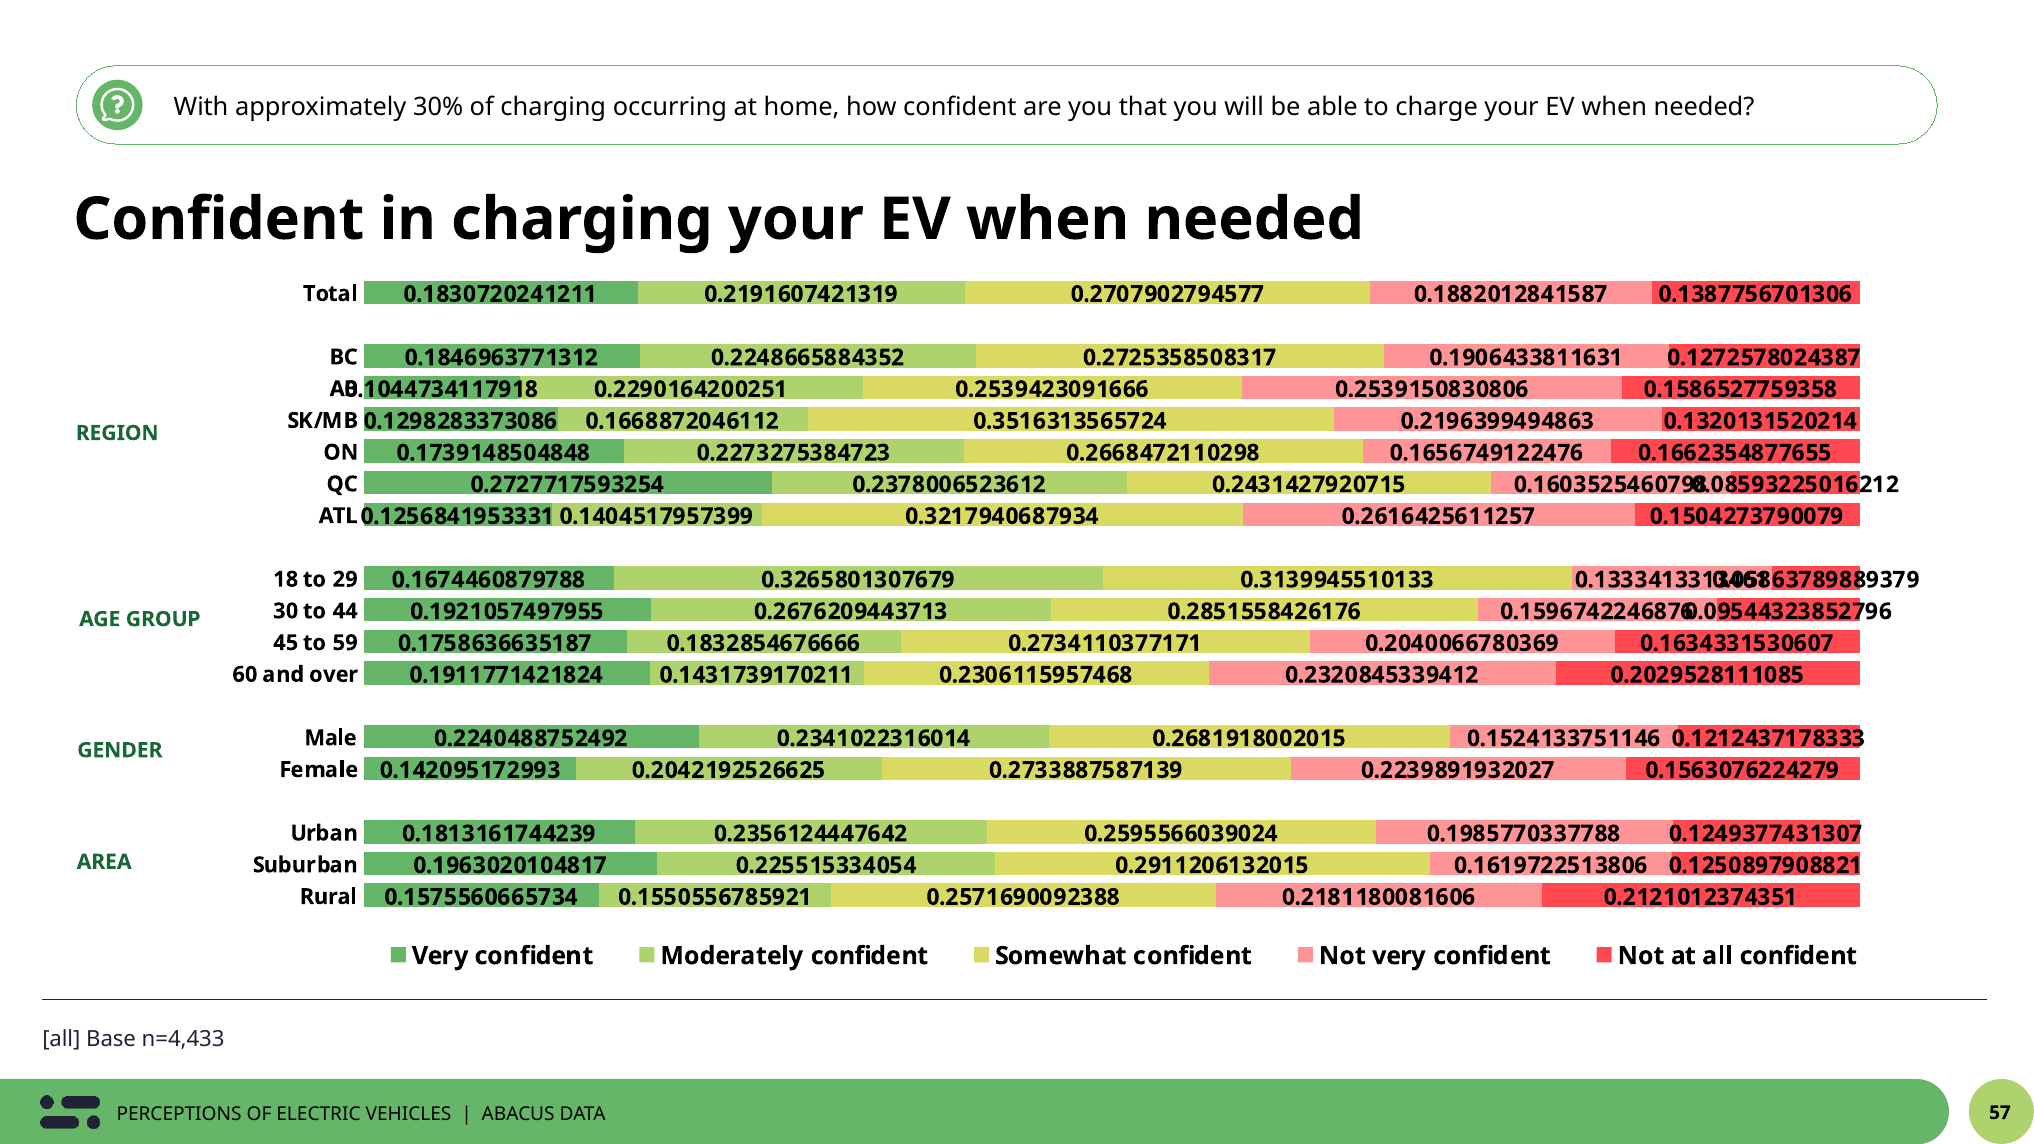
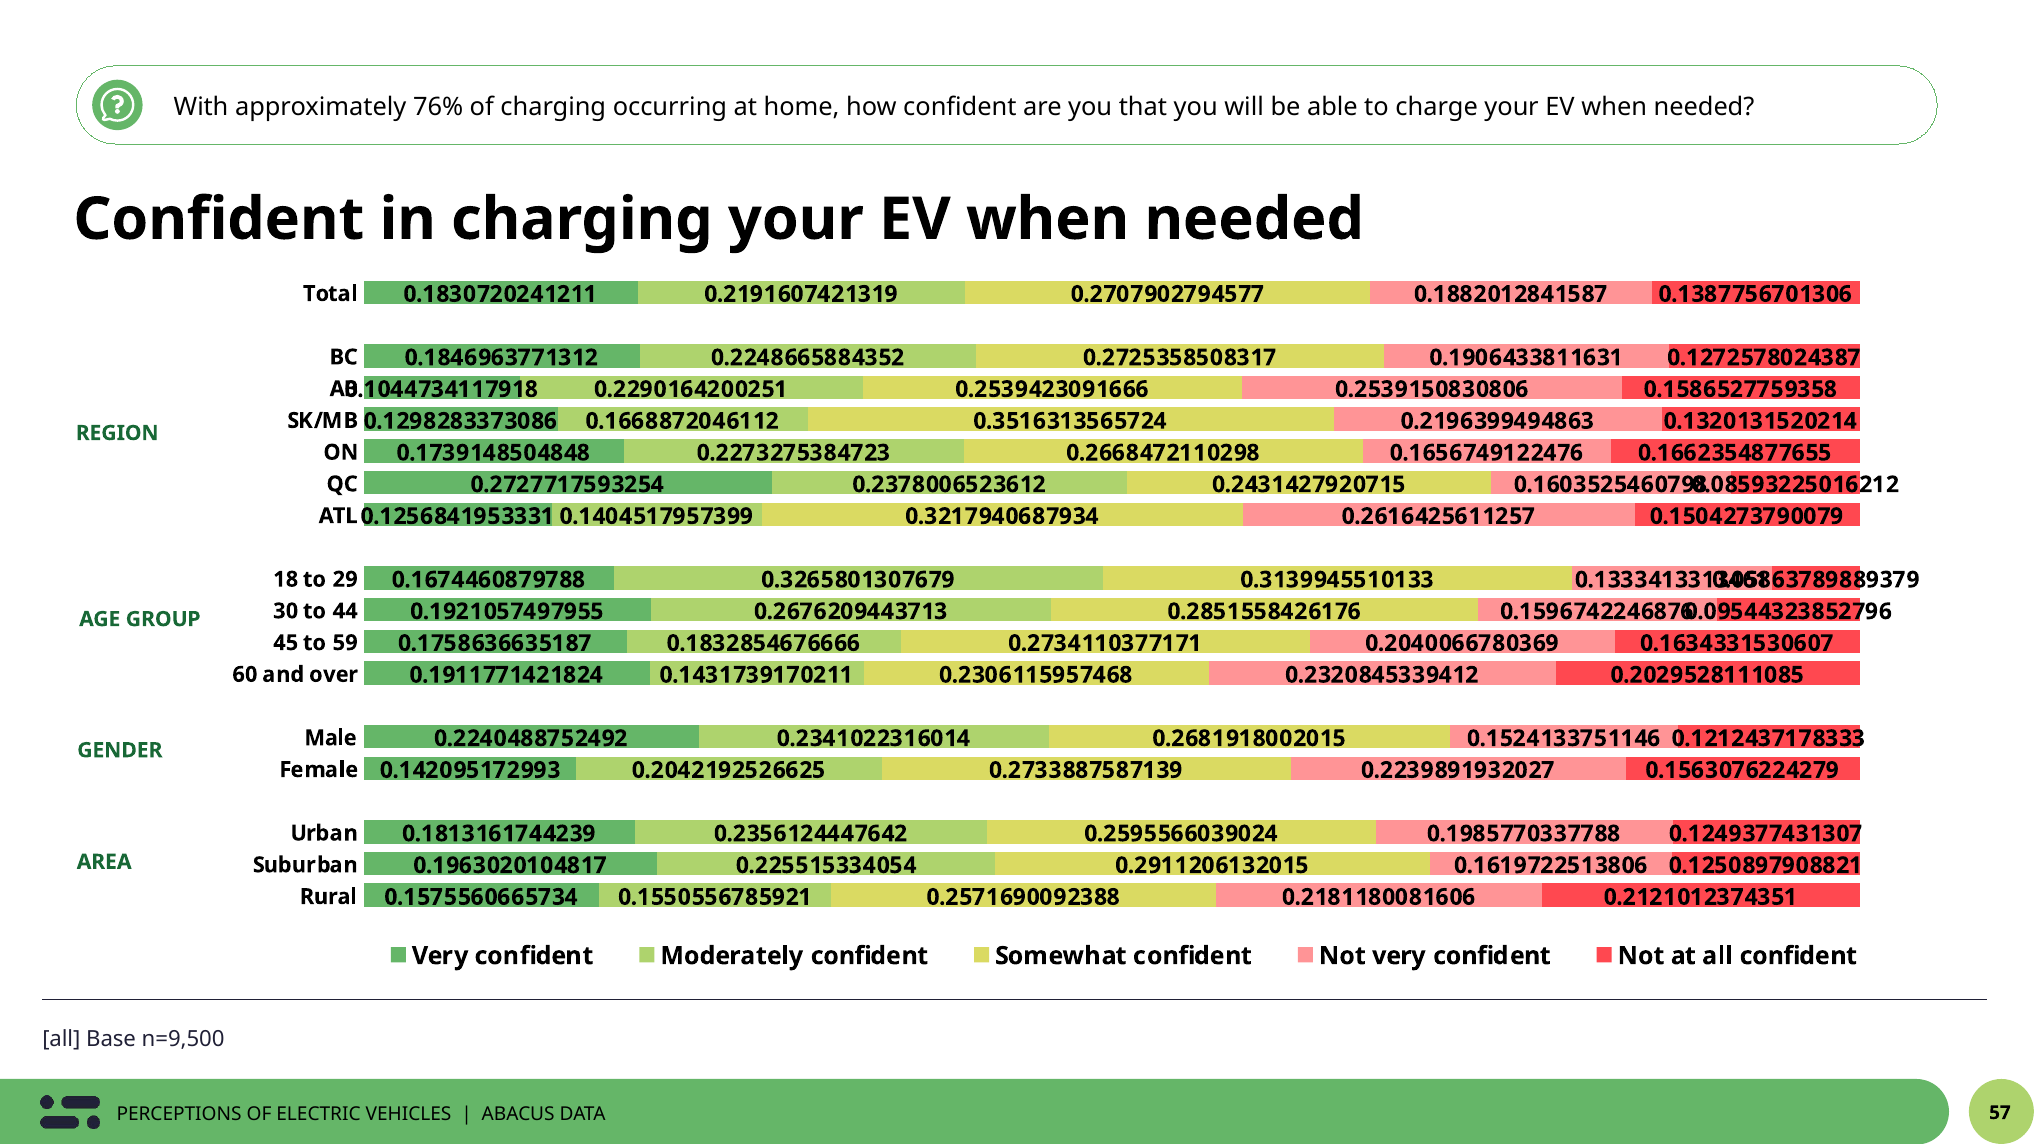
30%: 30% -> 76% (438, 107)
n=4,433: n=4,433 -> n=9,500 (183, 1039)
